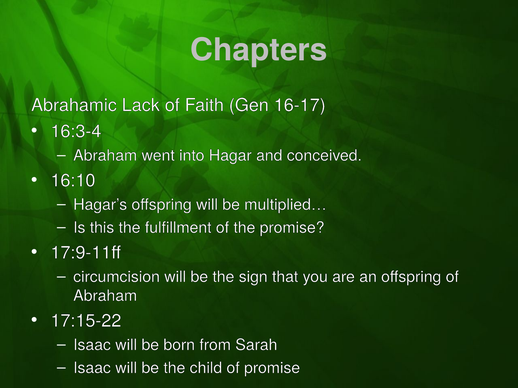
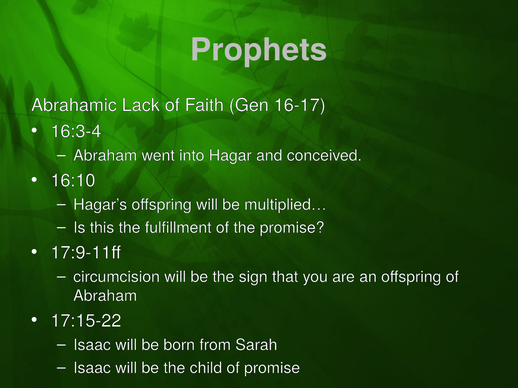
Chapters: Chapters -> Prophets (259, 50)
